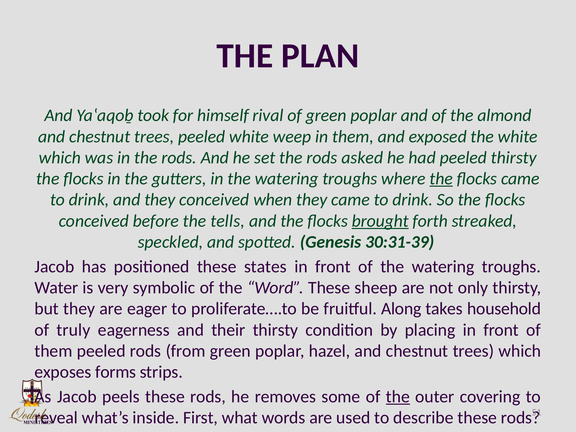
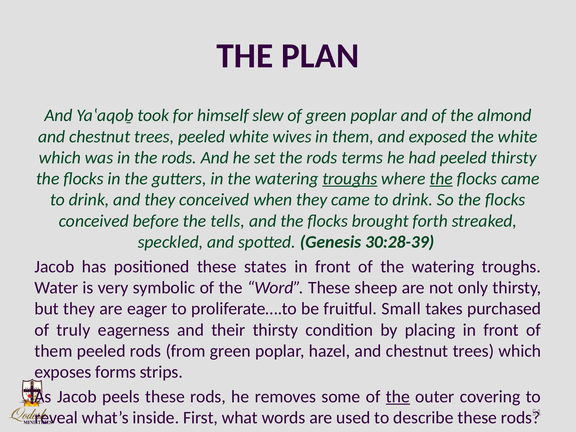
rival: rival -> slew (268, 115)
weep: weep -> wives (292, 137)
asked: asked -> terms (362, 158)
troughs underline: none -> present (350, 179)
brought underline: present -> none (380, 221)
30:31-39: 30:31-39 -> 30:28-39 (400, 242)
Along: Along -> Small (401, 309)
household: household -> purchased (504, 309)
